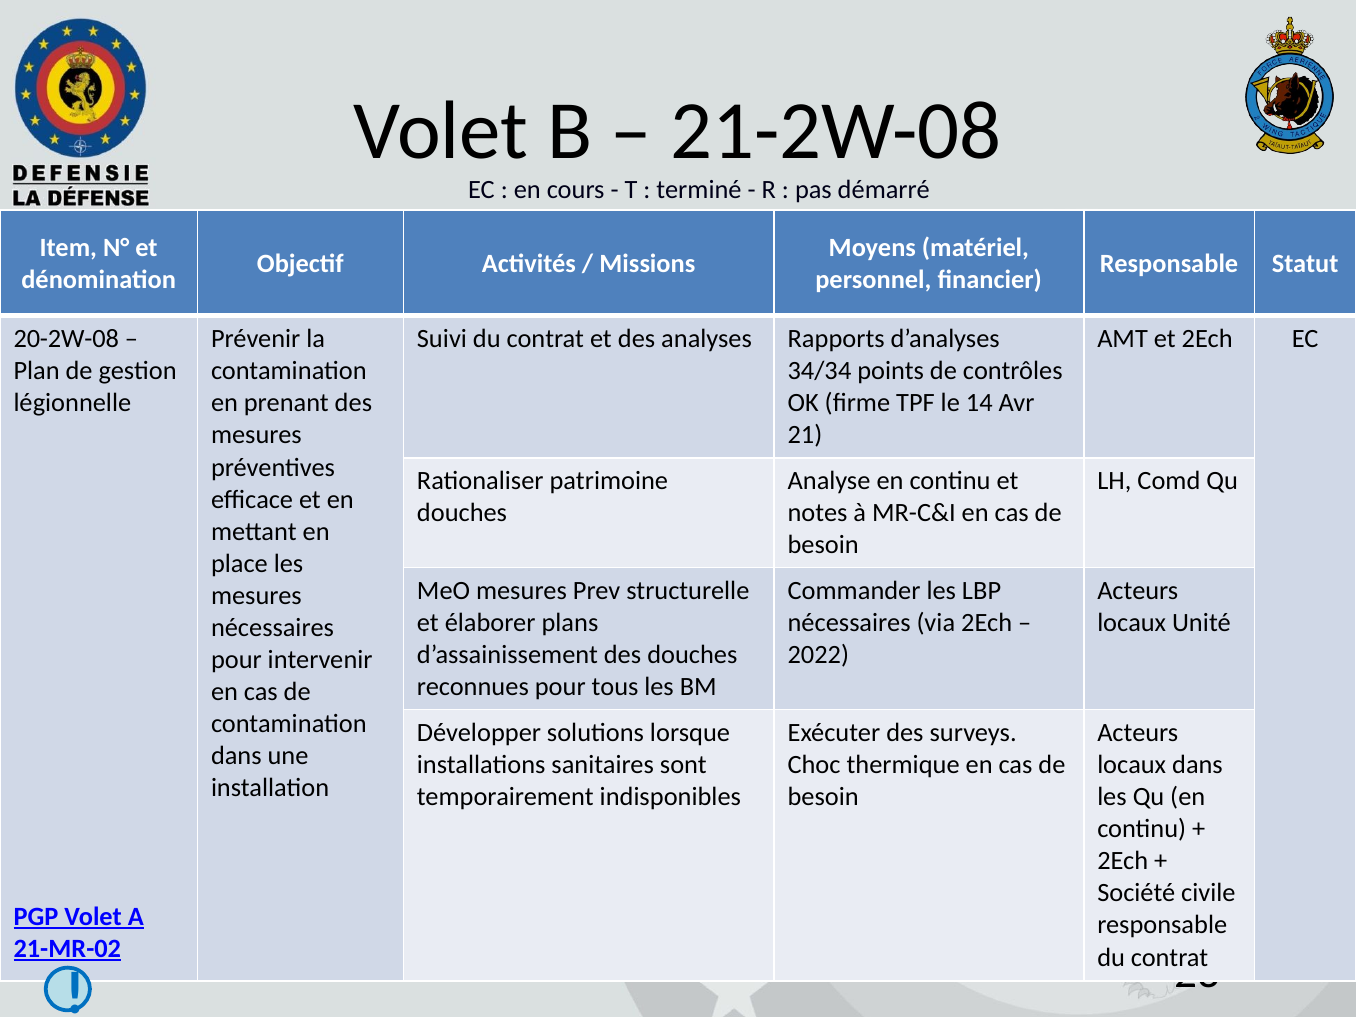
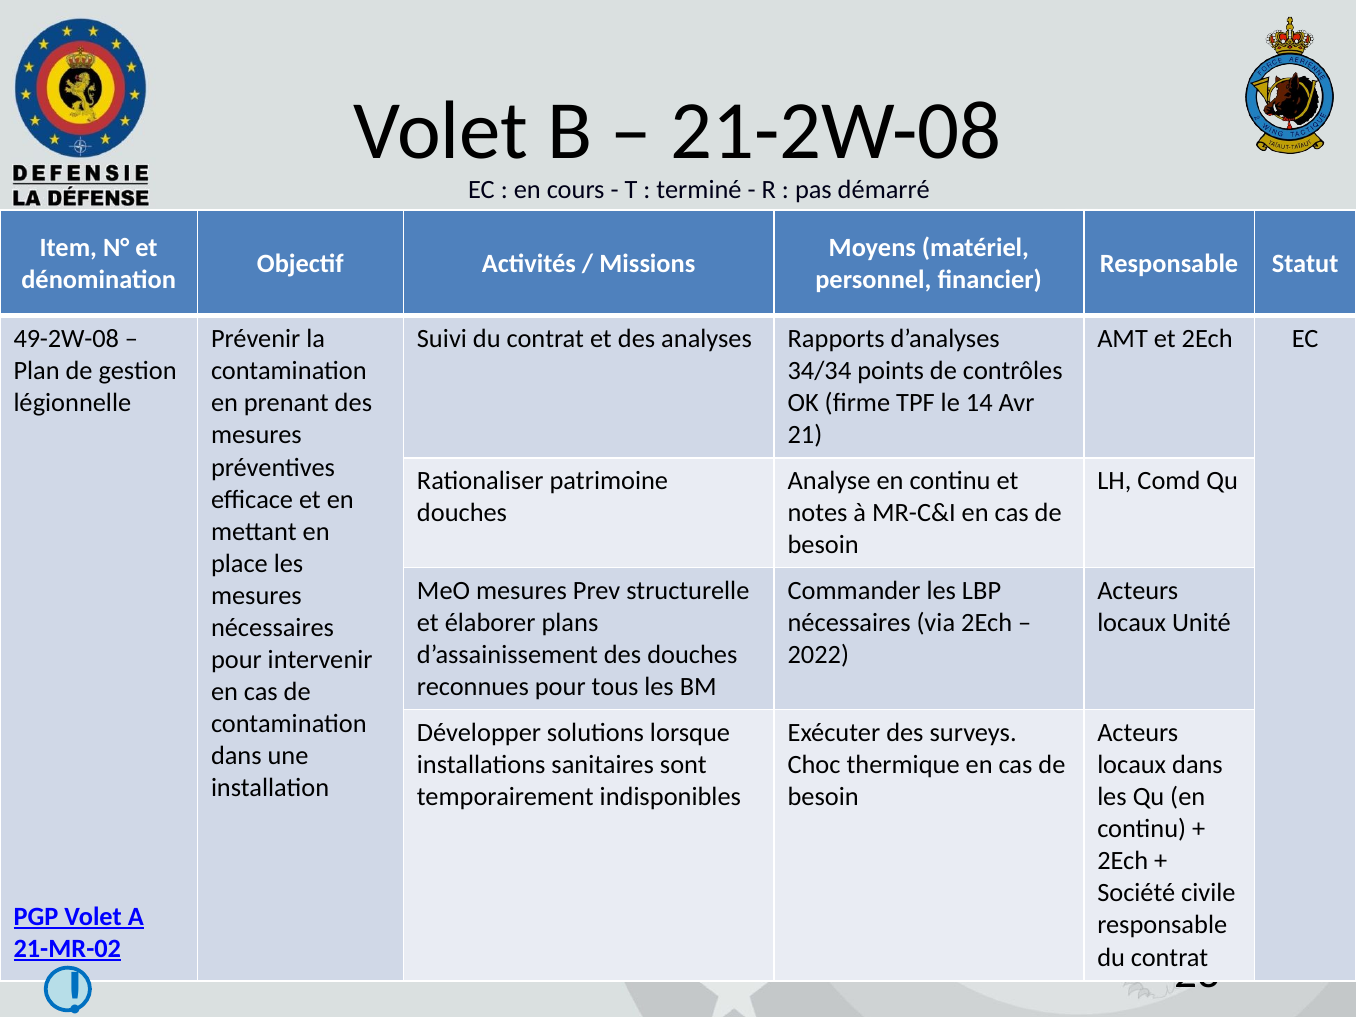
20-2W-08: 20-2W-08 -> 49-2W-08 (66, 339)
